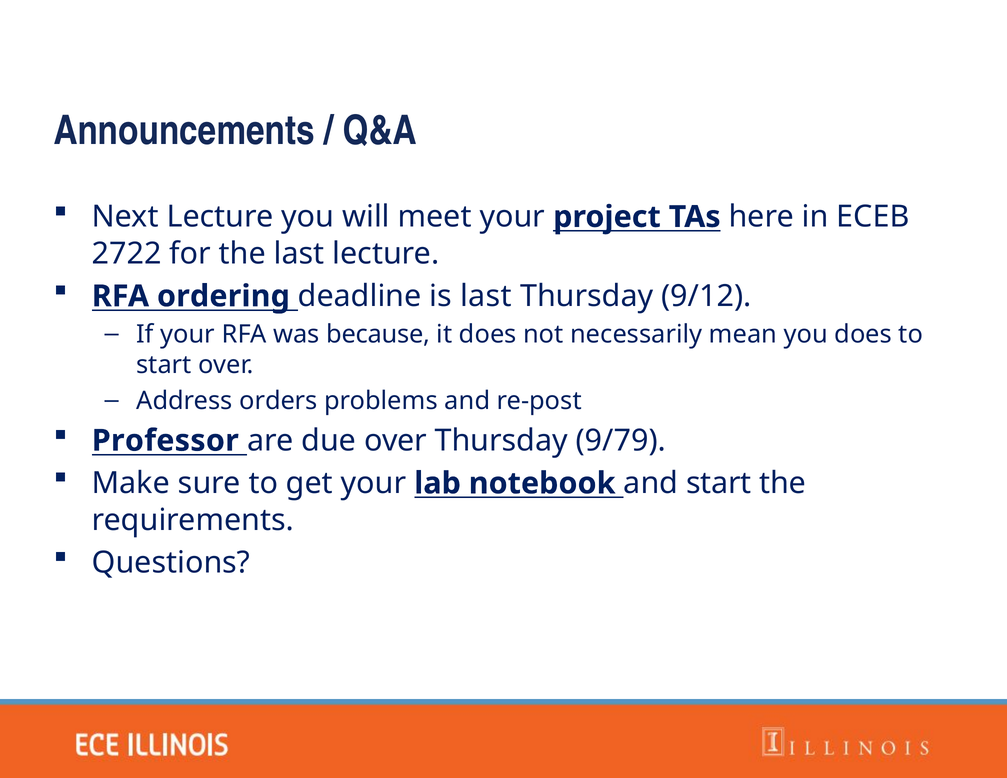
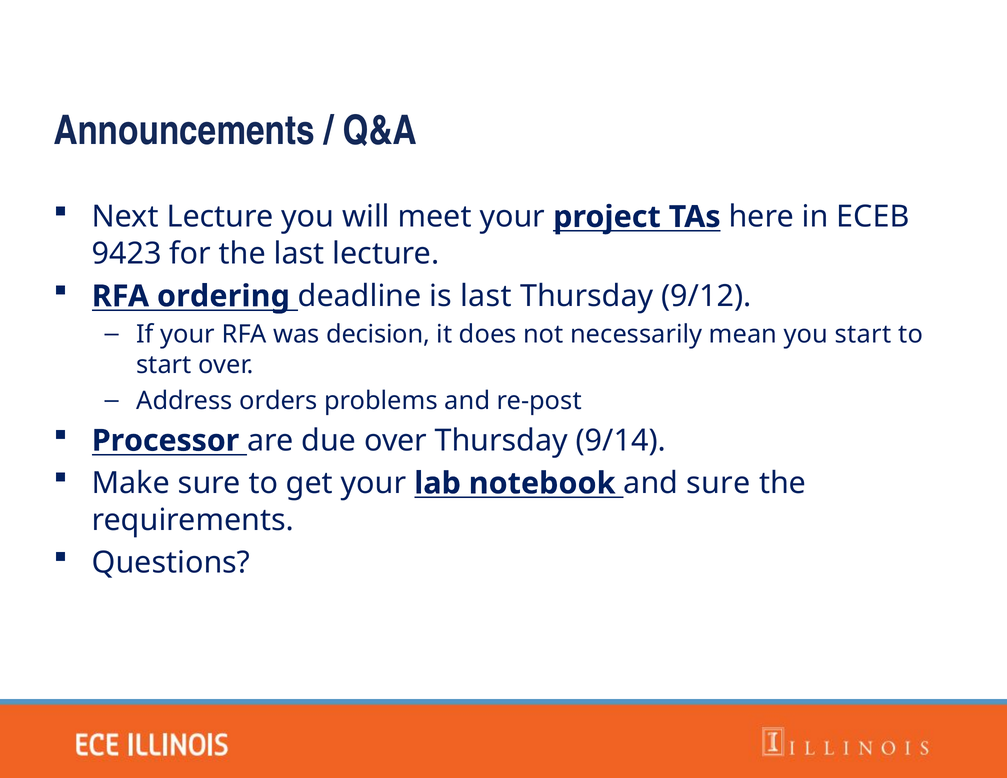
2722: 2722 -> 9423 (127, 254)
because: because -> decision (378, 335)
you does: does -> start (863, 335)
Professor: Professor -> Processor (166, 441)
9/79: 9/79 -> 9/14 (621, 441)
and start: start -> sure (718, 483)
